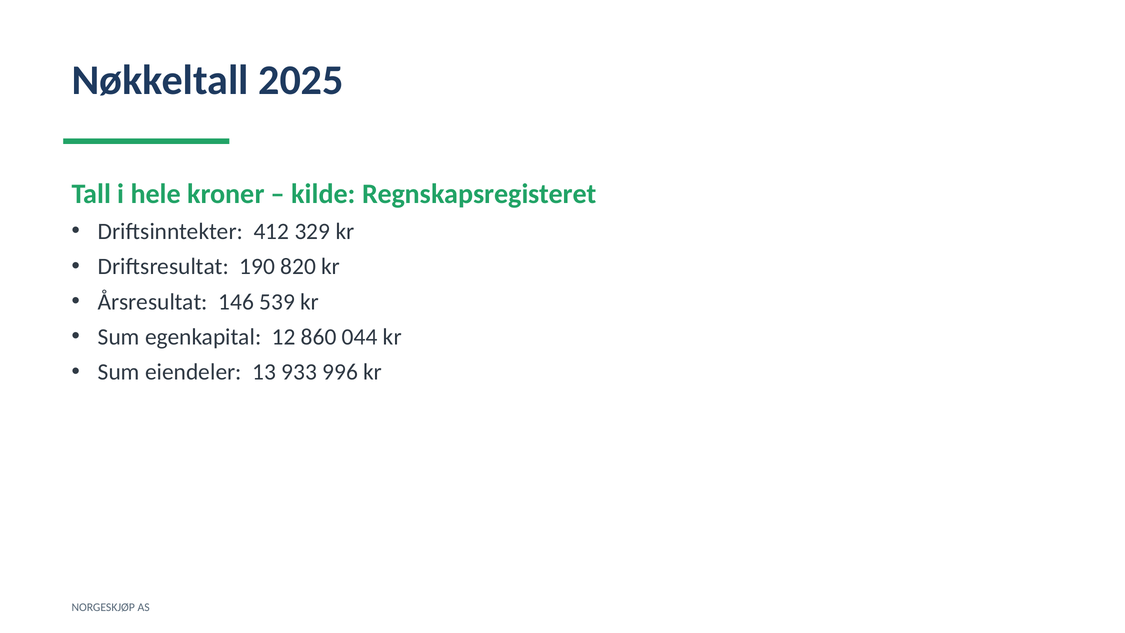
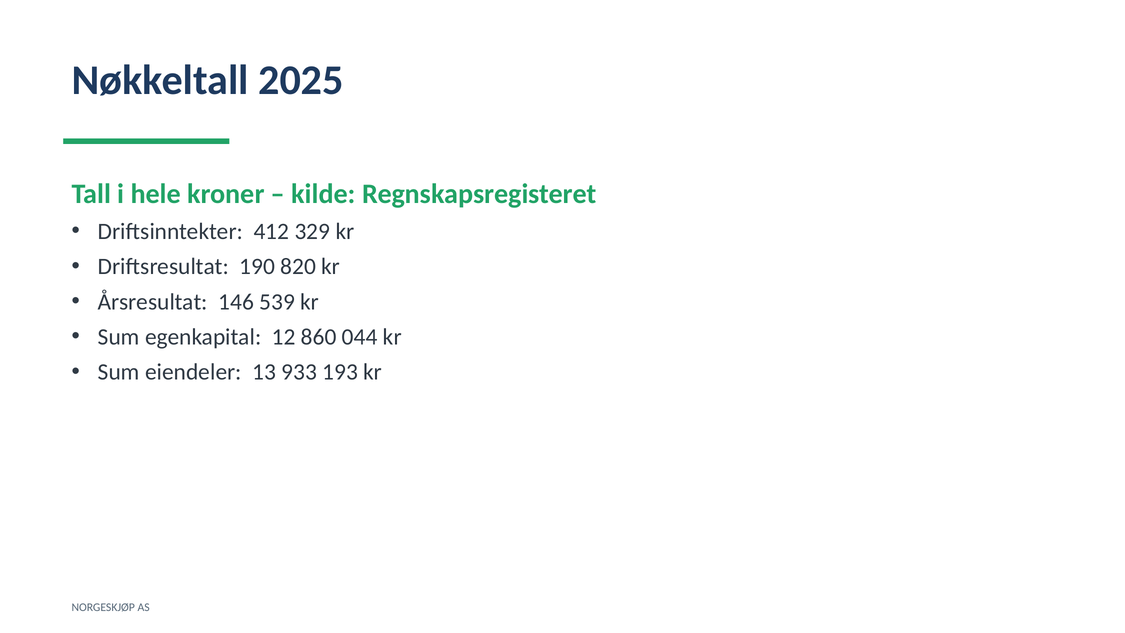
996: 996 -> 193 (340, 372)
